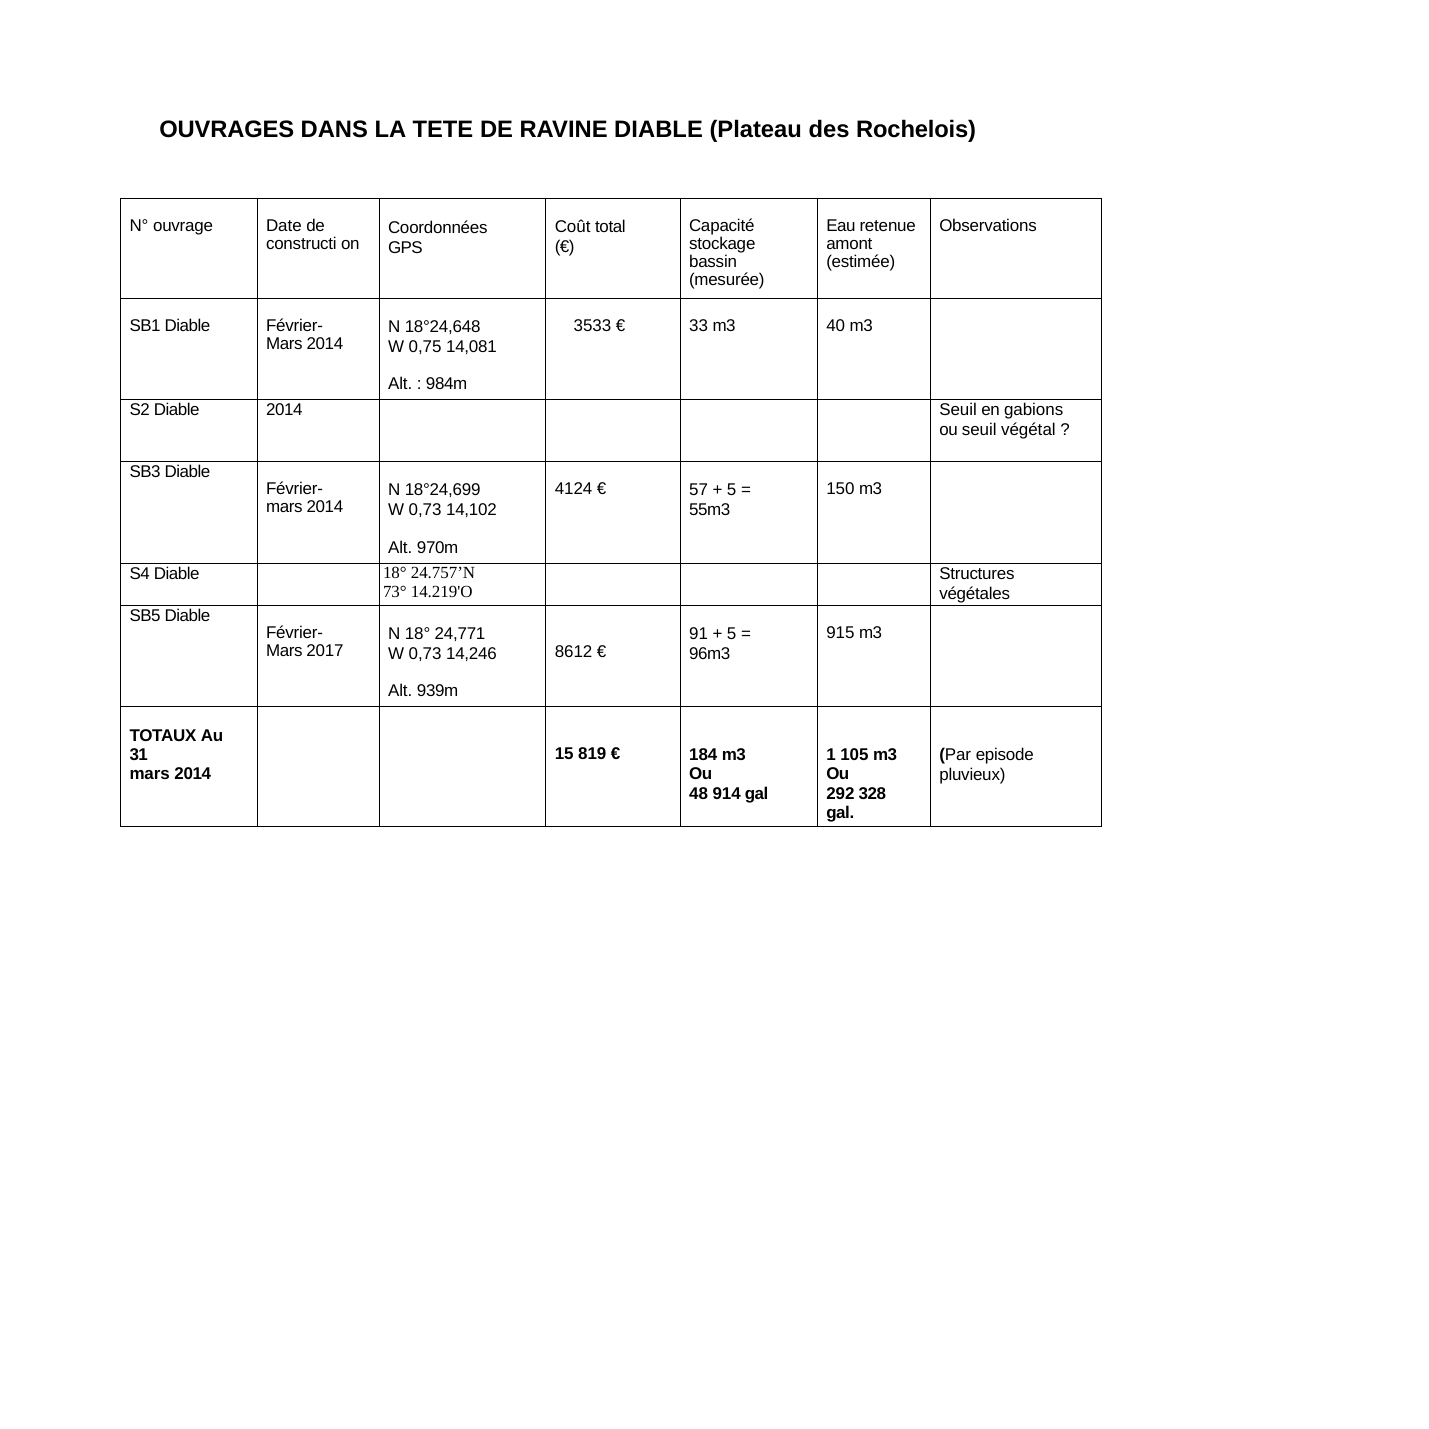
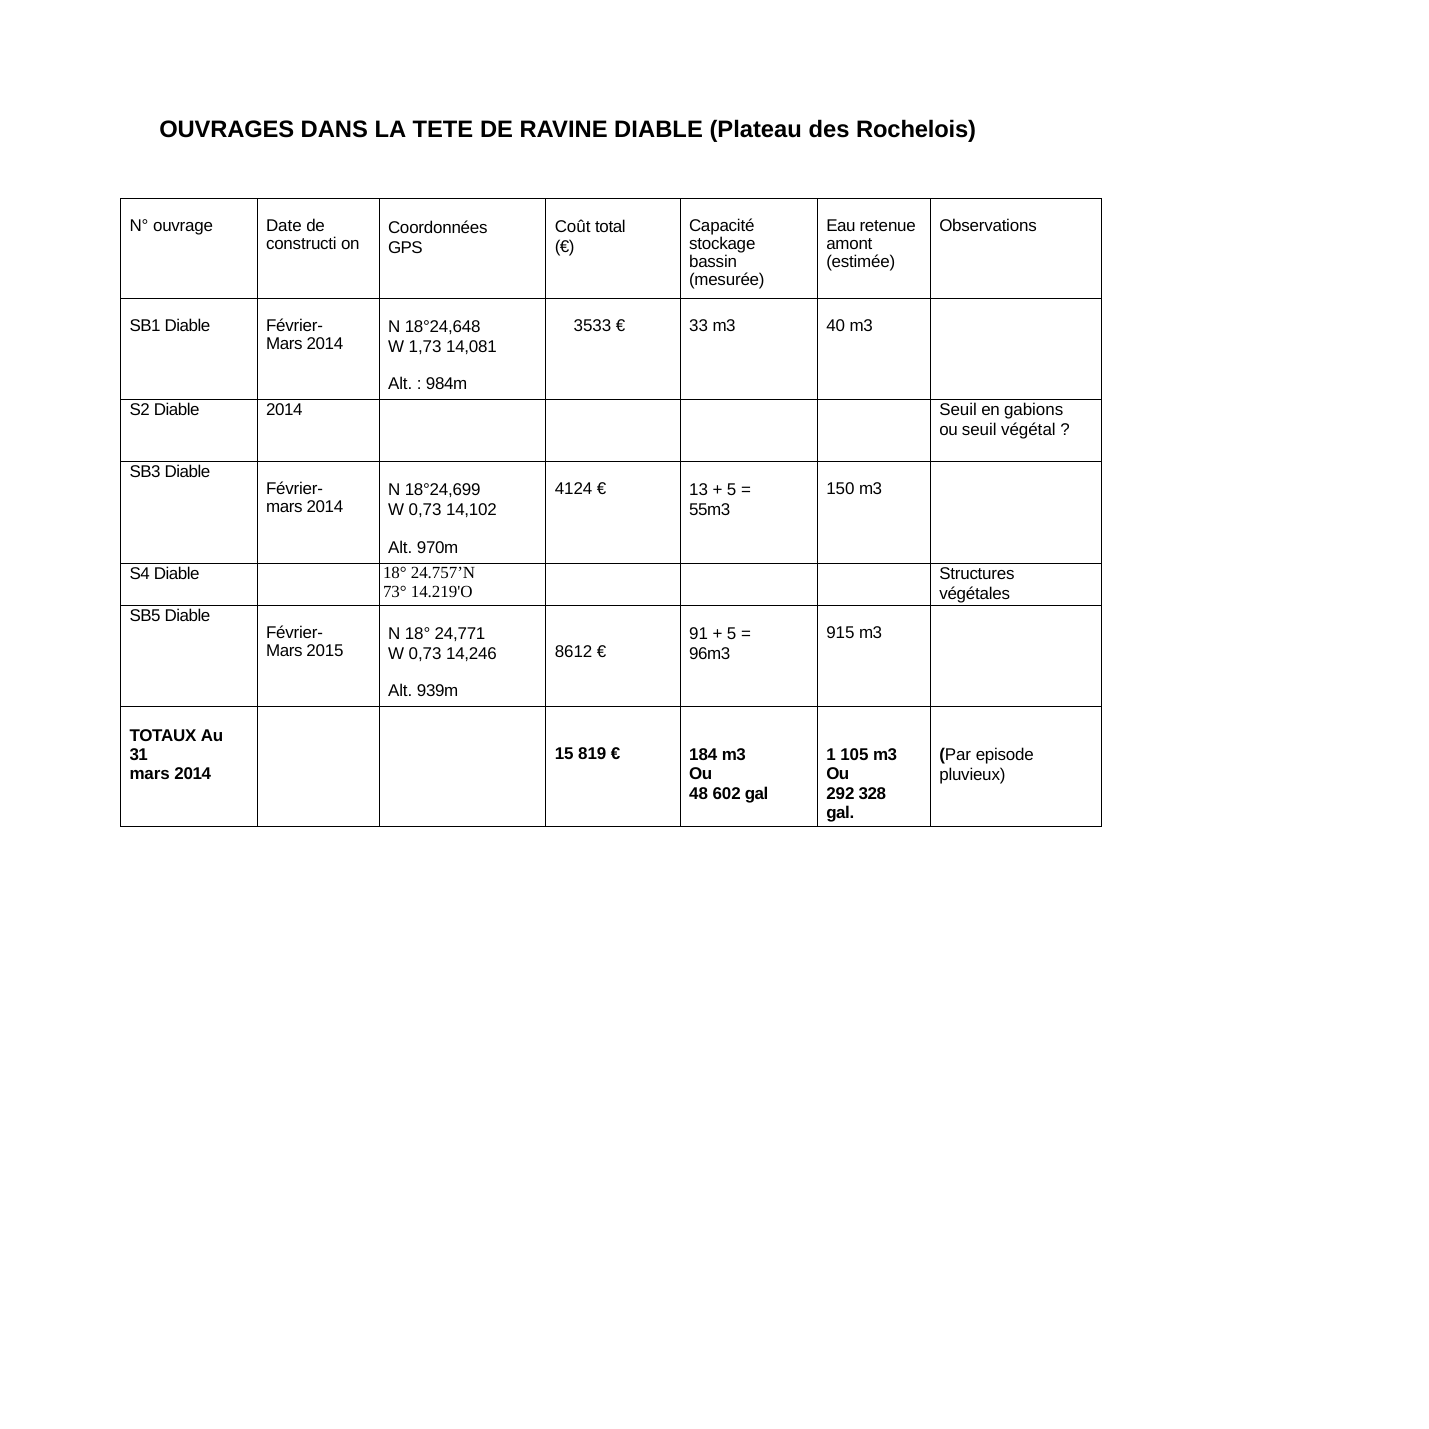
0,75: 0,75 -> 1,73 (425, 347)
57: 57 -> 13 (699, 490)
2017: 2017 -> 2015 (325, 651)
914: 914 -> 602 (727, 794)
